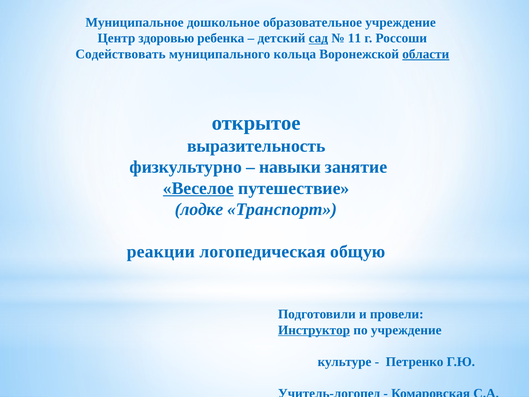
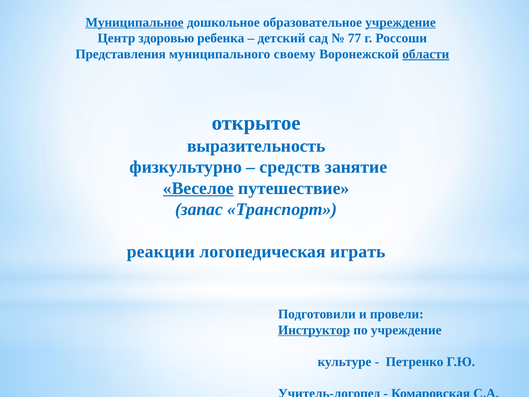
Муниципальное underline: none -> present (135, 22)
учреждение underline: none -> present (401, 22)
сад underline: present -> none (318, 38)
11: 11 -> 77 (355, 38)
Содействовать: Содействовать -> Представления (121, 54)
кольца: кольца -> своему (295, 54)
навыки: навыки -> средств (290, 167)
лодке: лодке -> запас (199, 209)
общую: общую -> играть (358, 252)
